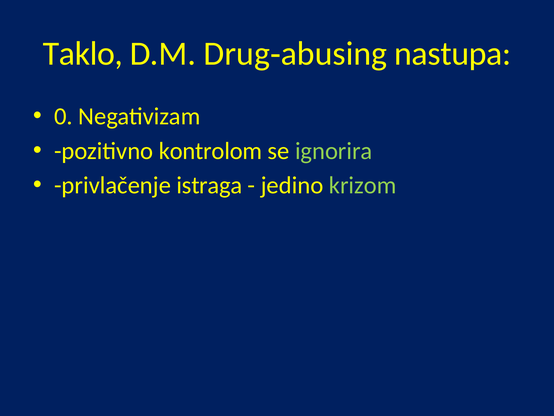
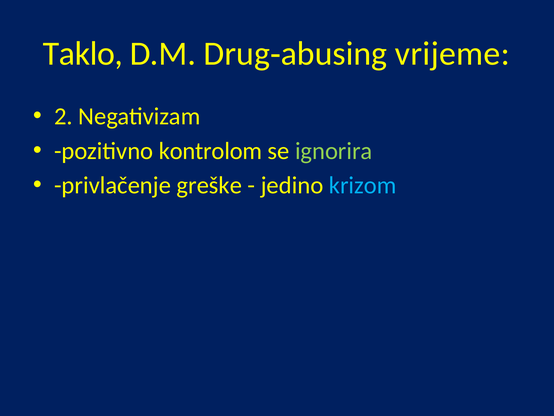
nastupa: nastupa -> vrijeme (452, 54)
0: 0 -> 2 (63, 116)
istraga: istraga -> greške (209, 185)
krizom colour: light green -> light blue (363, 185)
